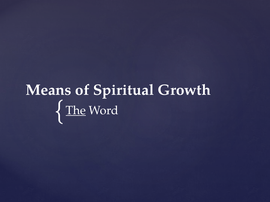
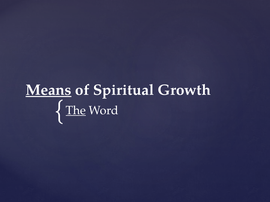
Means underline: none -> present (49, 90)
